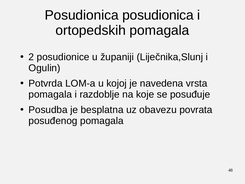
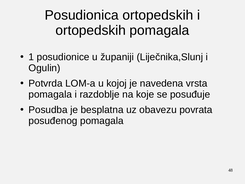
Posudionica posudionica: posudionica -> ortopedskih (158, 15)
2: 2 -> 1 (31, 57)
